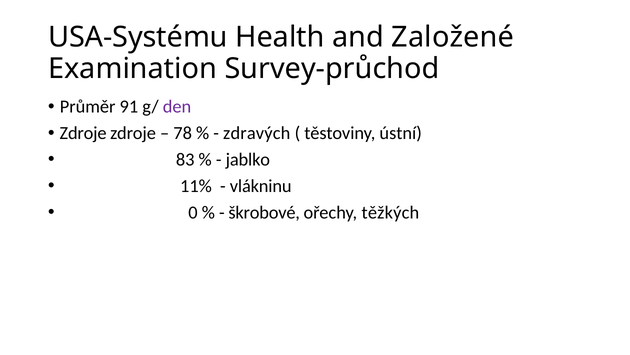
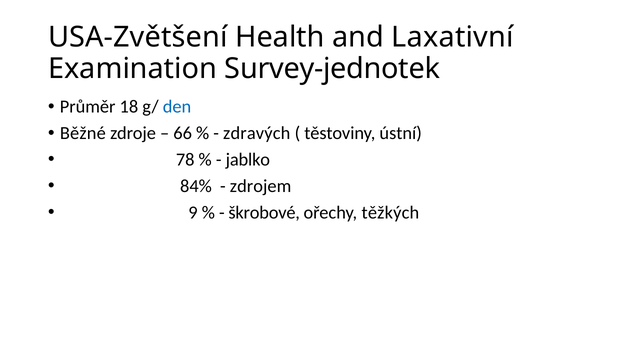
USA-Systému: USA-Systému -> USA-Zvětšení (138, 37)
Založené: Založené -> Laxativní (453, 37)
Survey-průchod: Survey-průchod -> Survey-jednotek (332, 69)
91: 91 -> 18 (129, 107)
den colour: purple -> blue (177, 107)
Zdroje: Zdroje -> Běžné (83, 133)
78: 78 -> 66 (183, 133)
83: 83 -> 78 (185, 159)
11%: 11% -> 84% (196, 186)
vlákninu: vlákninu -> zdrojem (261, 186)
0: 0 -> 9 (193, 212)
